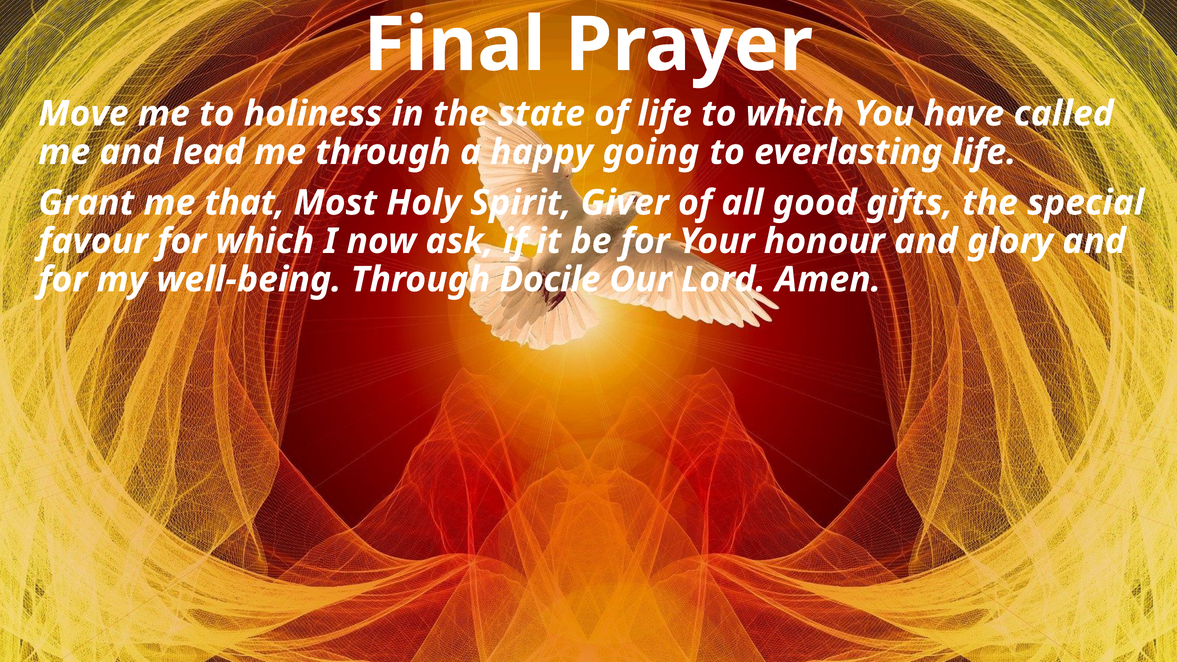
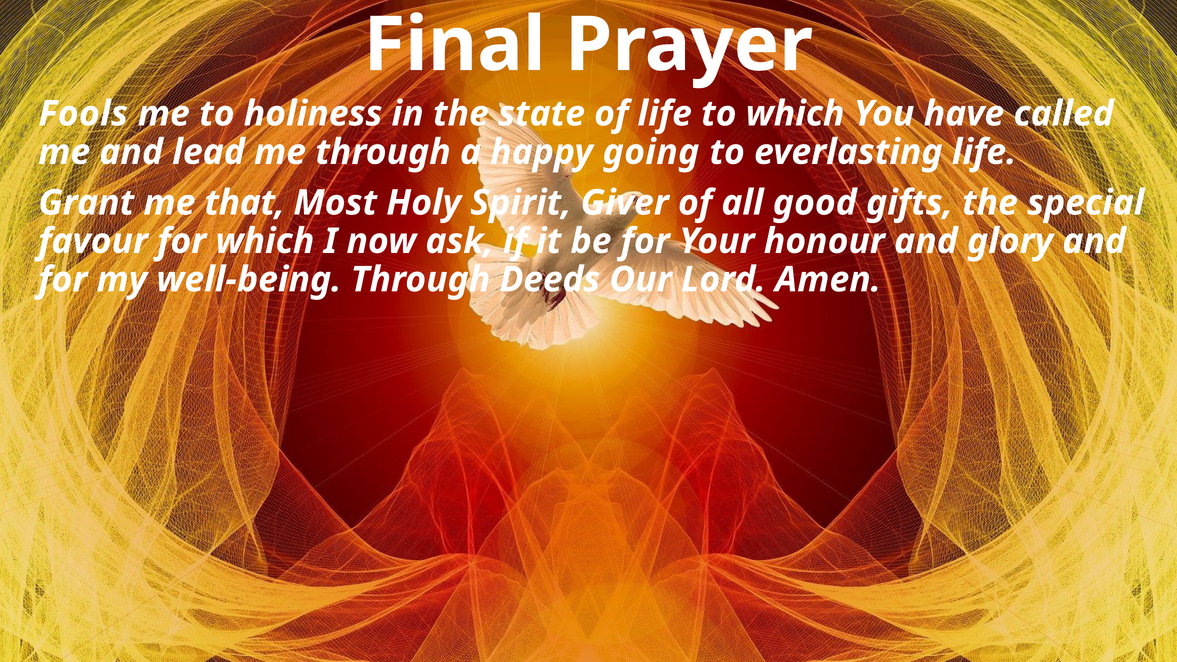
Move: Move -> Fools (83, 114)
Docile: Docile -> Deeds (550, 280)
